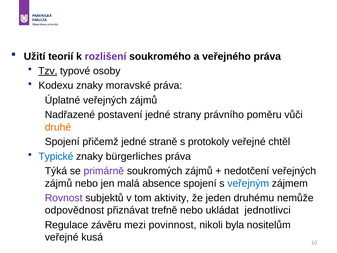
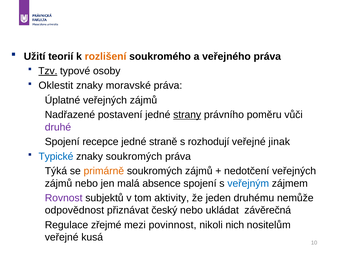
rozlišení colour: purple -> orange (106, 56)
Kodexu: Kodexu -> Oklestit (56, 85)
strany underline: none -> present (187, 115)
druhé colour: orange -> purple (58, 127)
přičemž: přičemž -> recepce (100, 142)
protokoly: protokoly -> rozhodují (209, 142)
chtěl: chtěl -> jinak (279, 142)
znaky bürgerliches: bürgerliches -> soukromých (134, 156)
primárně colour: purple -> orange (104, 171)
trefně: trefně -> český (164, 210)
jednotlivci: jednotlivci -> závěrečná (268, 210)
závěru: závěru -> zřejmé (106, 225)
byla: byla -> nich (235, 225)
